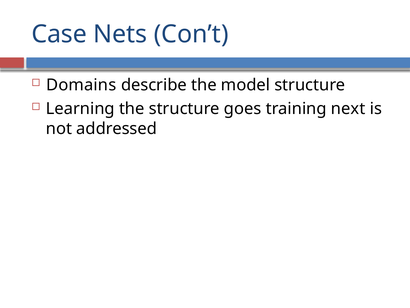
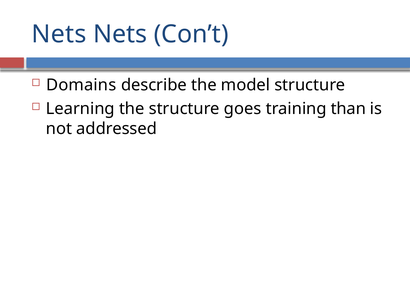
Case: Case -> Nets (59, 34)
next: next -> than (348, 109)
